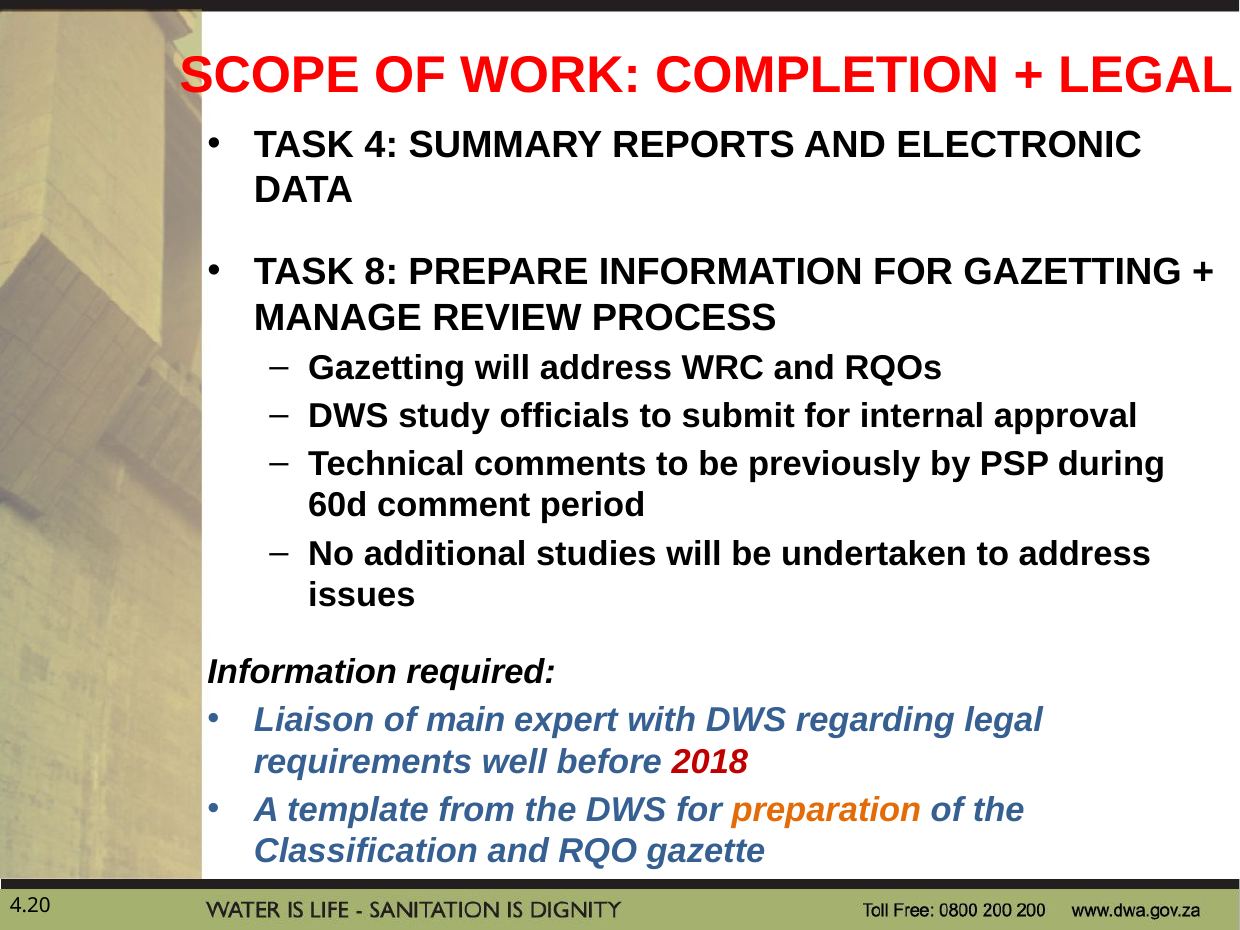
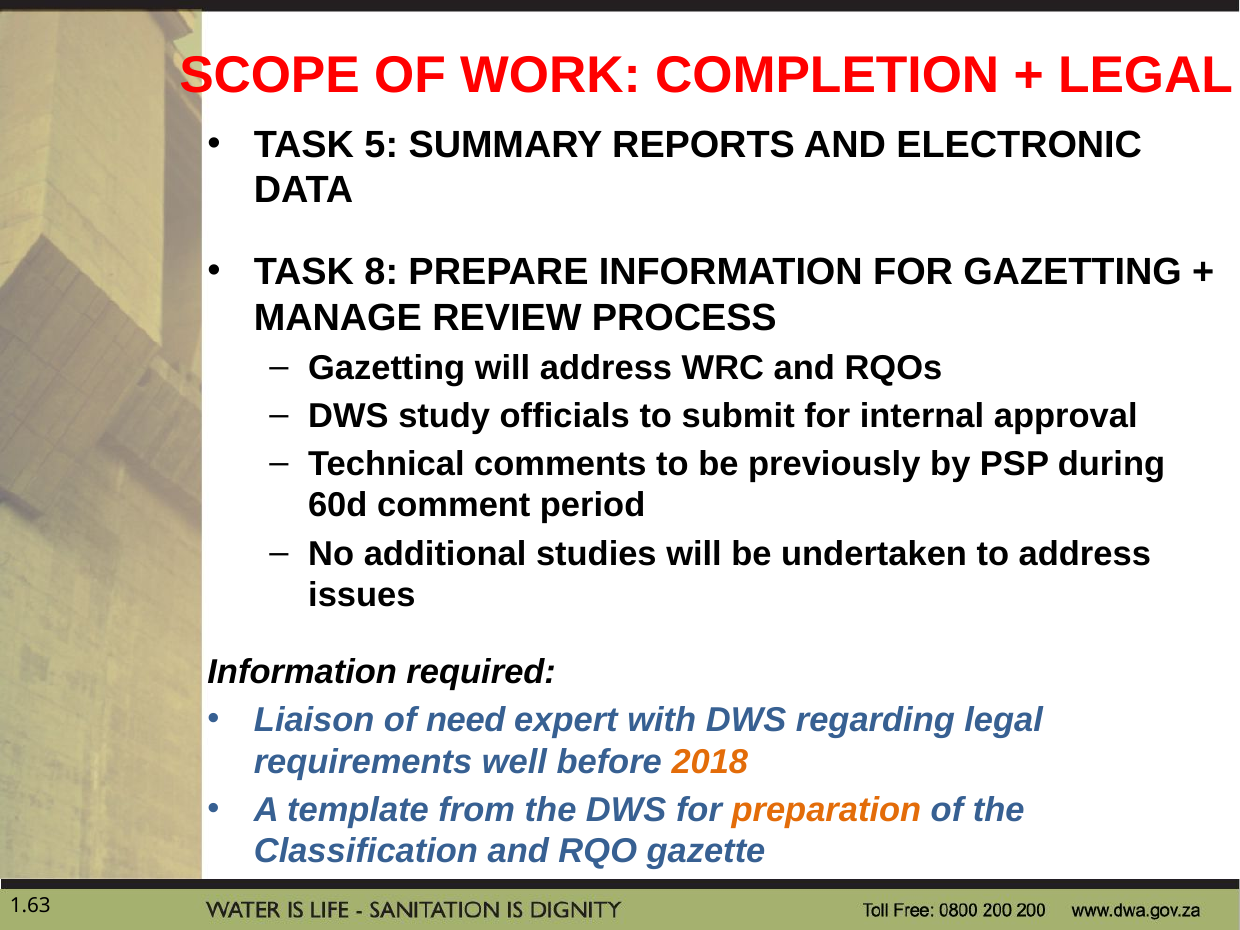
4: 4 -> 5 (381, 145)
main: main -> need (466, 721)
2018 colour: red -> orange (710, 762)
4.20: 4.20 -> 1.63 (30, 905)
